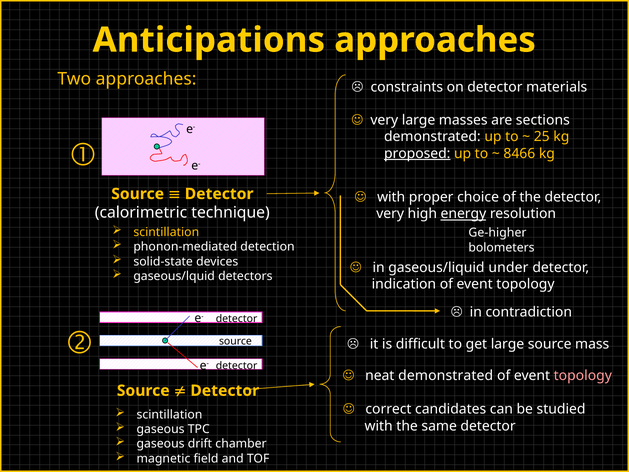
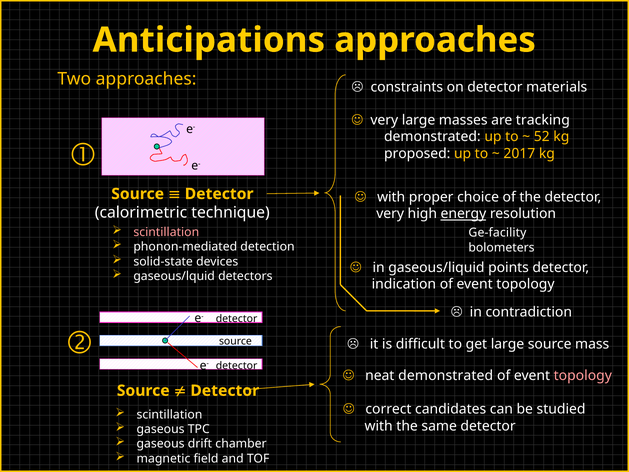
sections: sections -> tracking (543, 120)
25: 25 -> 52 (542, 137)
proposed underline: present -> none (417, 154)
8466: 8466 -> 2017 (519, 154)
scintillation colour: yellow -> pink (166, 232)
Ge-higher: Ge-higher -> Ge-facility (497, 233)
under: under -> points (509, 267)
